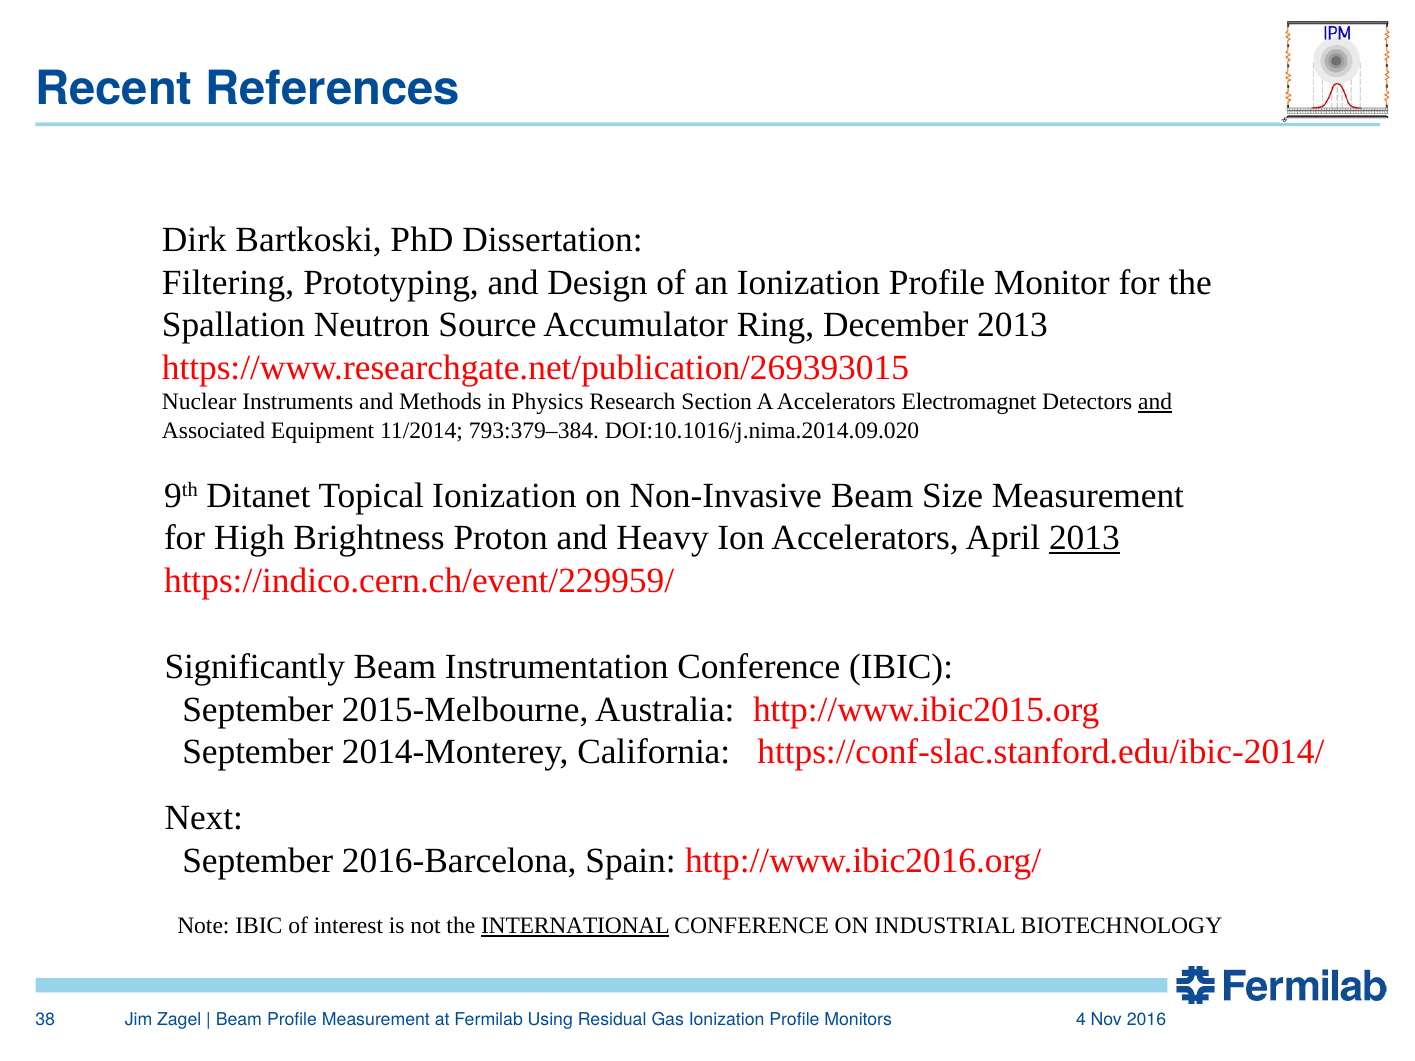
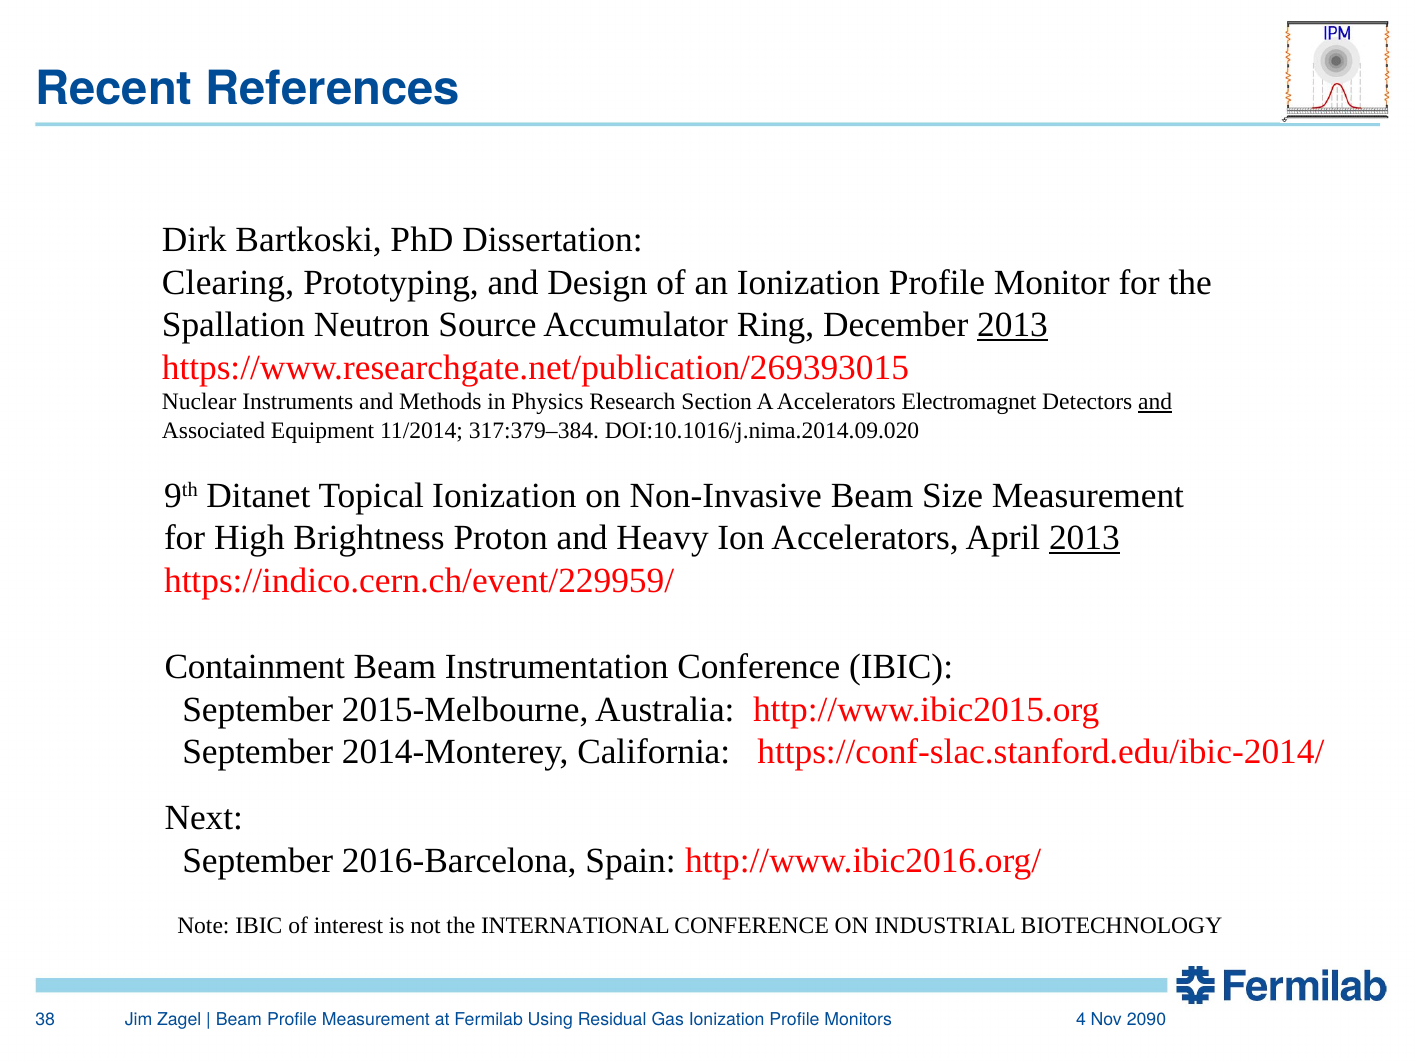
Filtering: Filtering -> Clearing (228, 283)
2013 underline: none -> present (1013, 325)
793:379–384: 793:379–384 -> 317:379–384 (534, 430)
Significantly: Significantly -> Containment (255, 667)
INTERNATIONAL underline: present -> none (575, 926)
2016: 2016 -> 2090 (1146, 1020)
